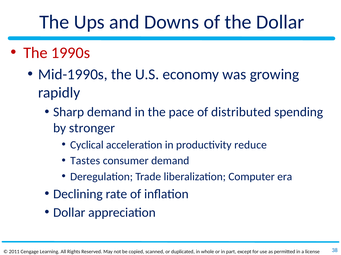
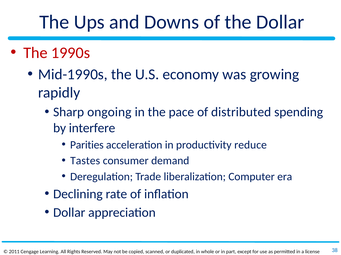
Sharp demand: demand -> ongoing (109, 112)
stronger: stronger -> interfere (92, 128)
Cyclical: Cyclical -> Parities (87, 145)
